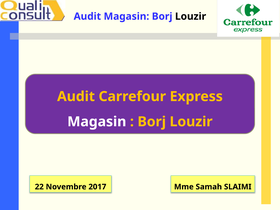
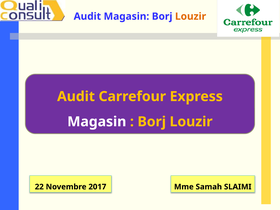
Louzir colour: black -> orange (191, 16)
